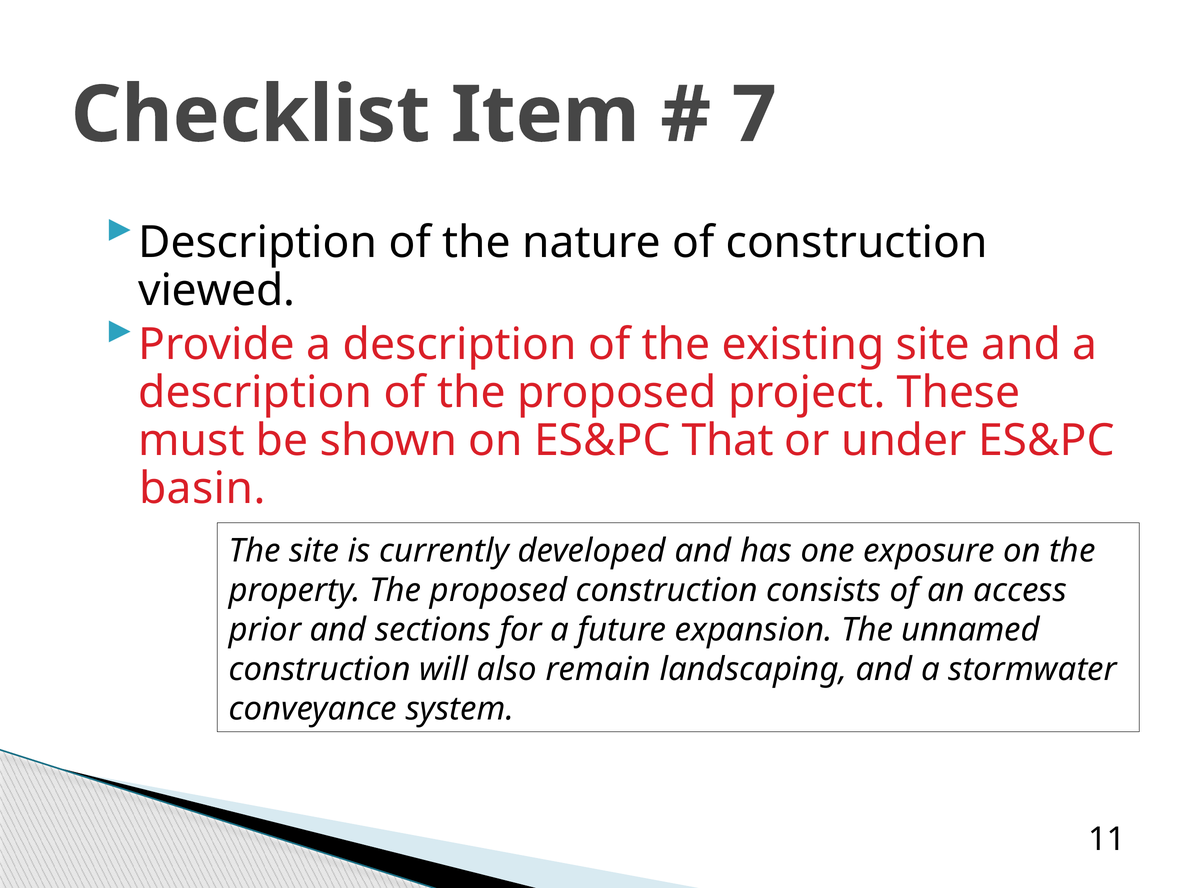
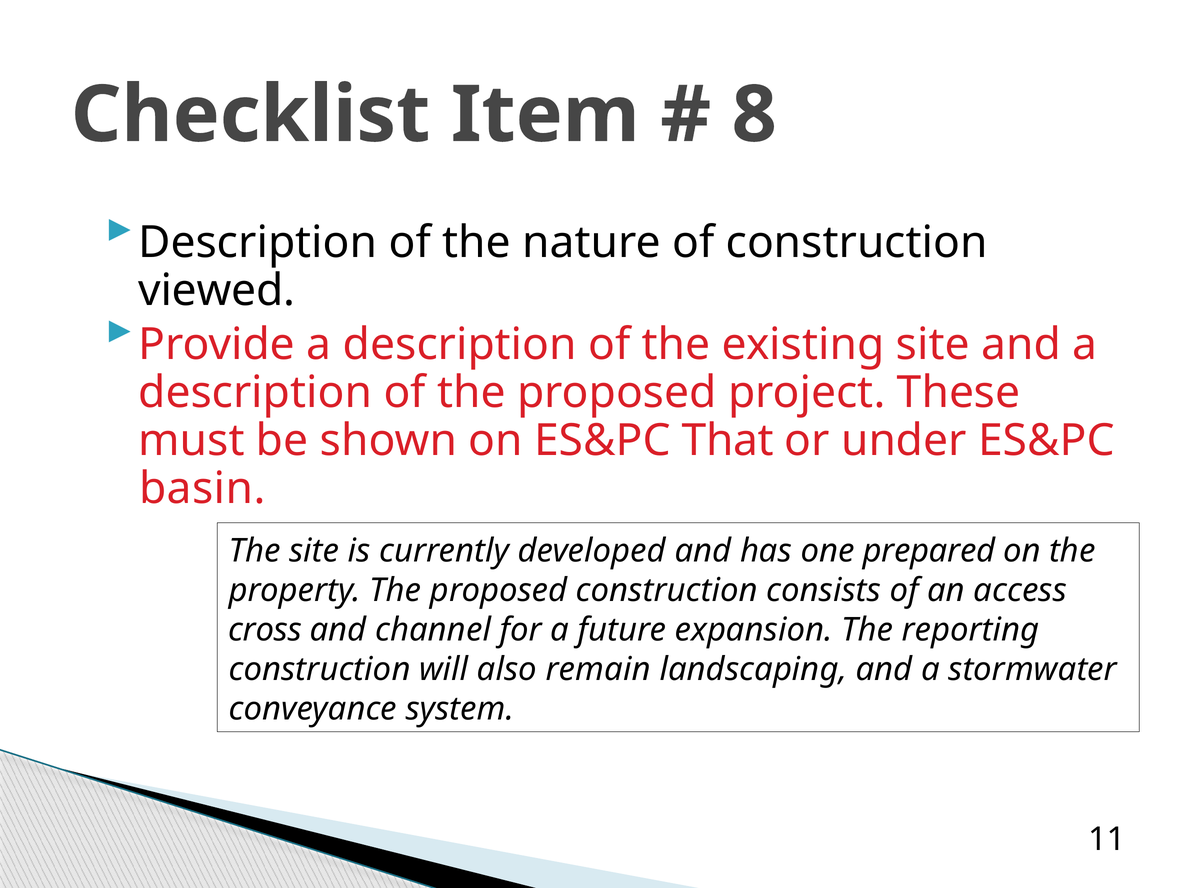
7: 7 -> 8 (754, 115)
exposure: exposure -> prepared (929, 551)
prior: prior -> cross (265, 630)
sections: sections -> channel (433, 630)
unnamed: unnamed -> reporting (970, 630)
